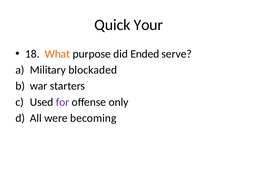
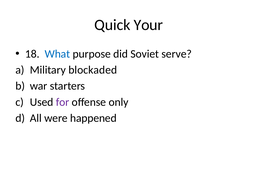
What colour: orange -> blue (57, 54)
Ended: Ended -> Soviet (145, 54)
becoming: becoming -> happened (93, 118)
